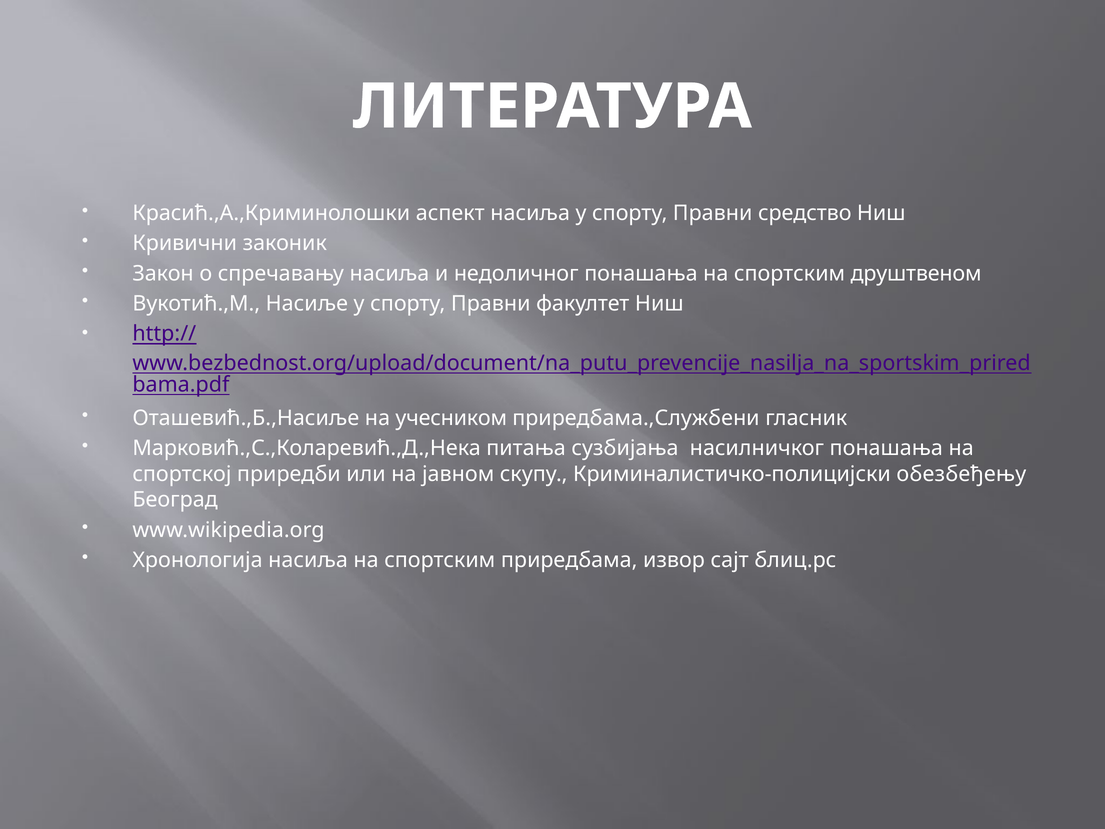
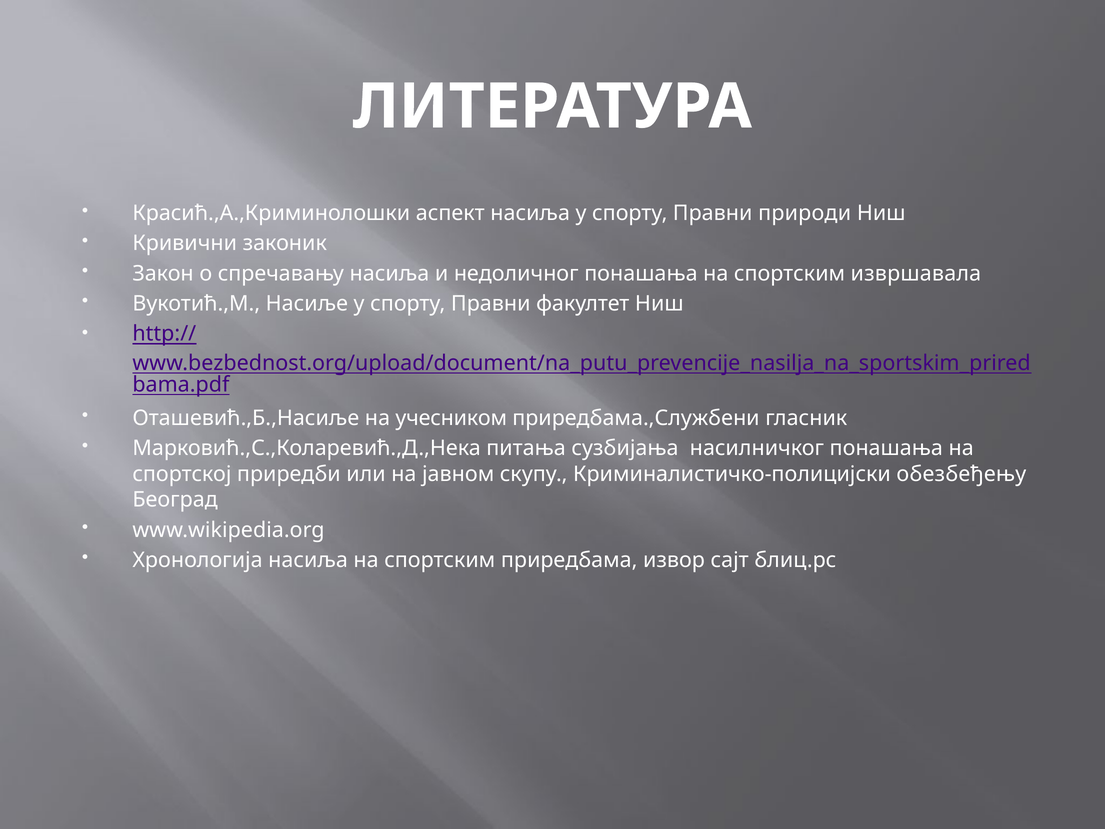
средство: средство -> природи (805, 213)
друштвеном: друштвеном -> извршавала (916, 273)
